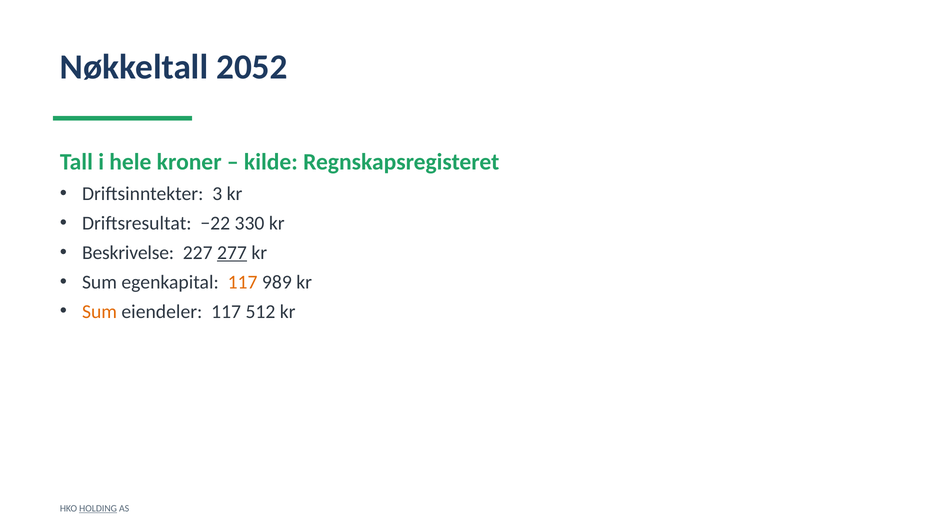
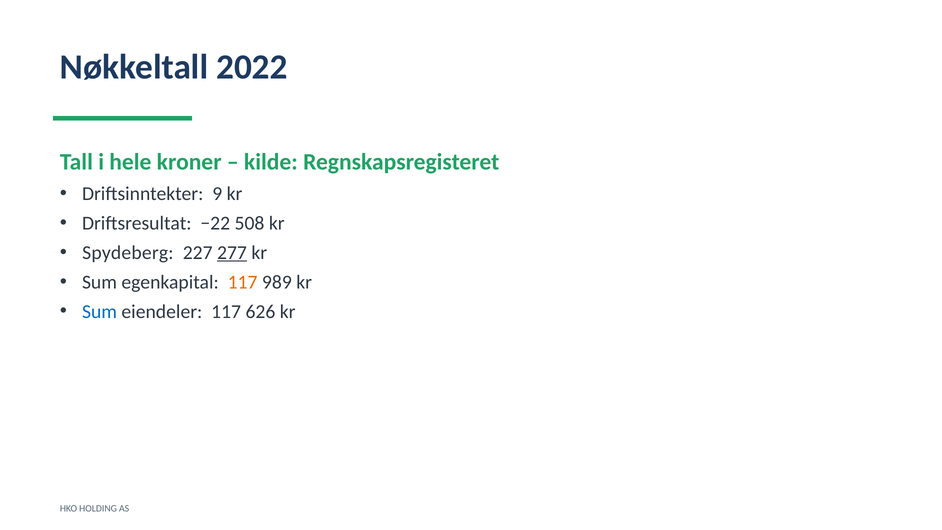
2052: 2052 -> 2022 (252, 67)
3: 3 -> 9 (217, 194)
330: 330 -> 508 (249, 223)
Beskrivelse: Beskrivelse -> Spydeberg (128, 253)
Sum colour: orange -> blue (100, 312)
512: 512 -> 626 (260, 312)
HOLDING underline: present -> none (98, 508)
